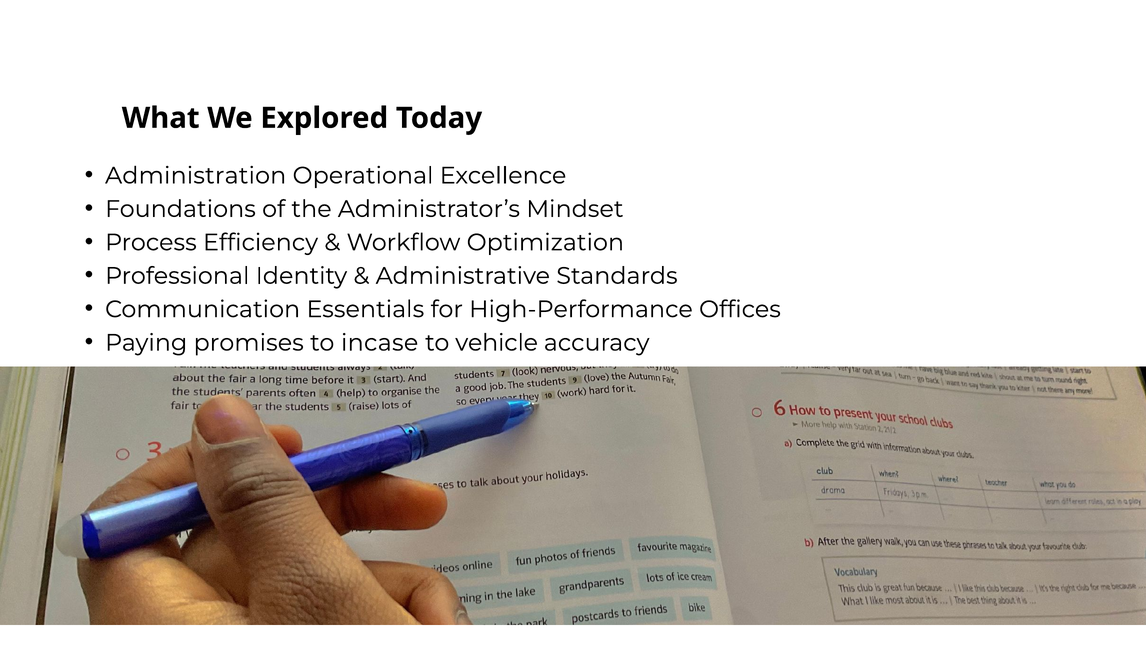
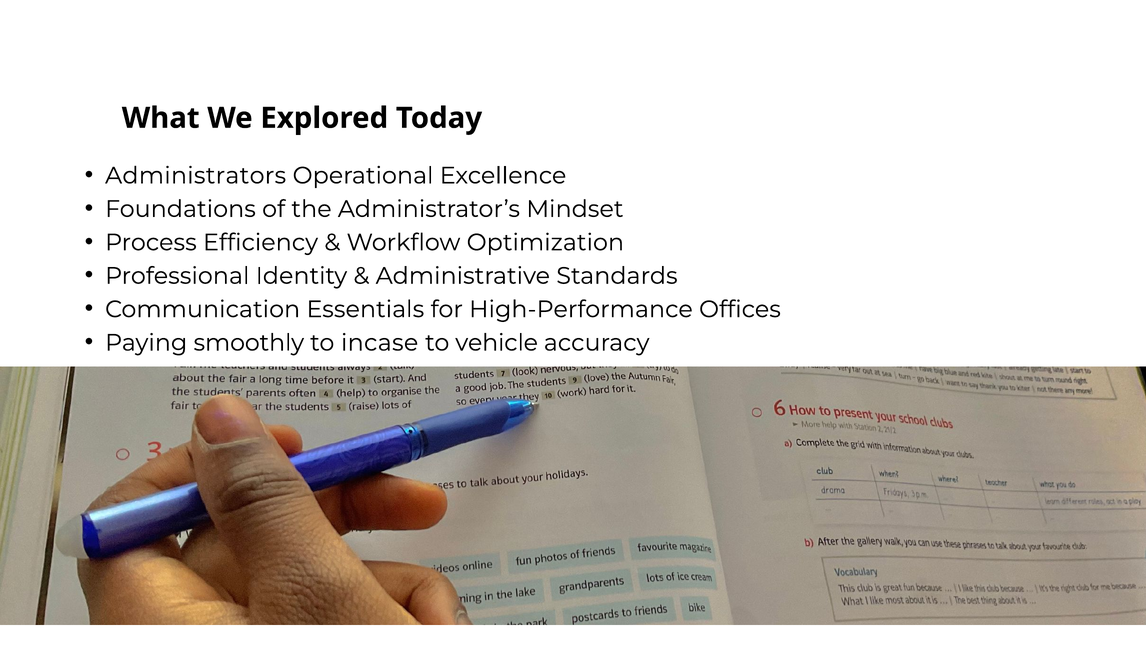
Administration: Administration -> Administrators (196, 176)
promises: promises -> smoothly (249, 343)
